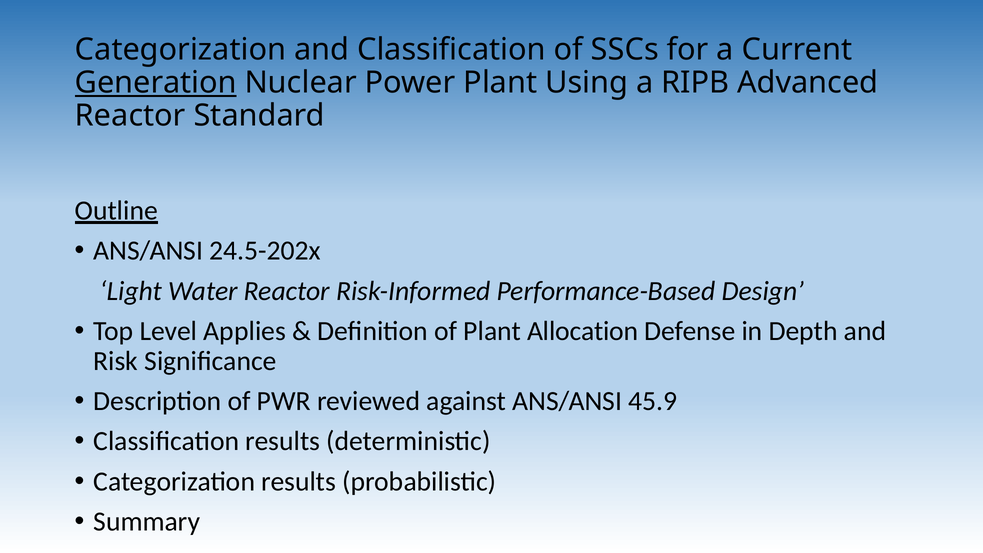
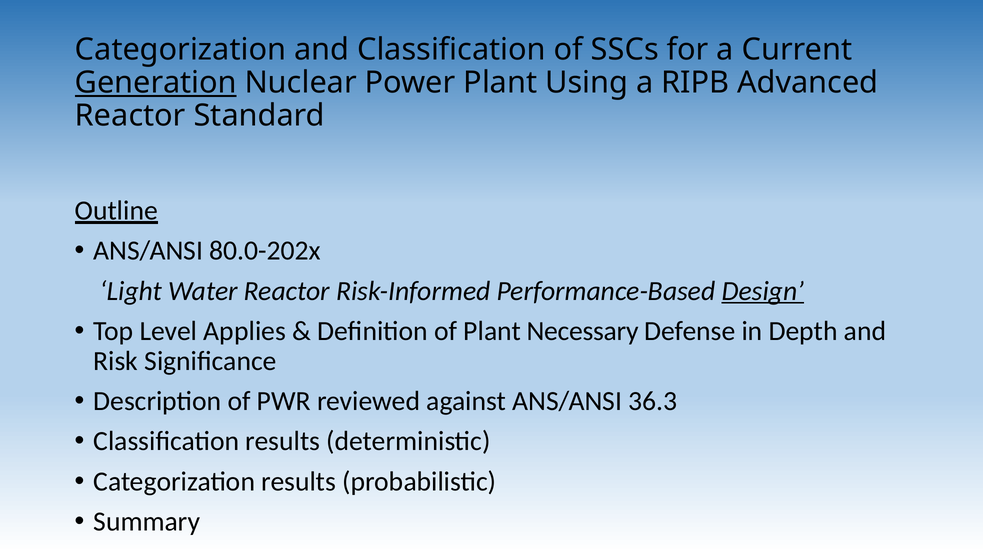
24.5-202x: 24.5-202x -> 80.0-202x (265, 251)
Design underline: none -> present (763, 291)
Allocation: Allocation -> Necessary (583, 331)
45.9: 45.9 -> 36.3 (653, 401)
